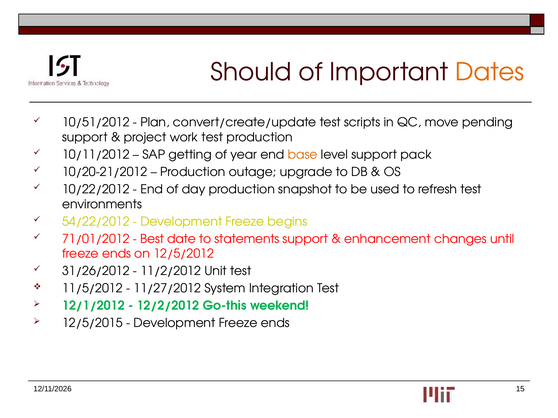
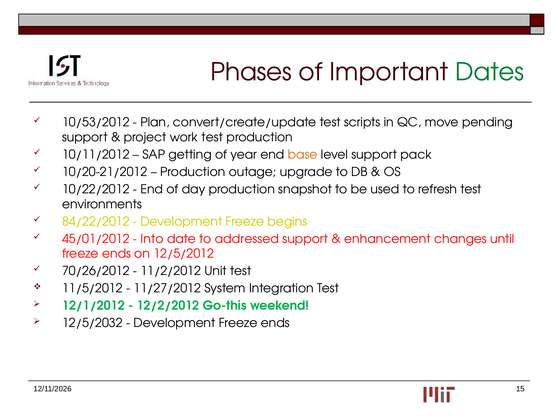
Should: Should -> Phases (251, 72)
Dates colour: orange -> green (490, 72)
10/51/2012: 10/51/2012 -> 10/53/2012 (96, 123)
54/22/2012: 54/22/2012 -> 84/22/2012 (96, 222)
71/01/2012: 71/01/2012 -> 45/01/2012 (96, 239)
Best: Best -> Into (152, 239)
statements: statements -> addressed (247, 239)
31/26/2012: 31/26/2012 -> 70/26/2012 (96, 271)
12/5/2015: 12/5/2015 -> 12/5/2032 (92, 324)
